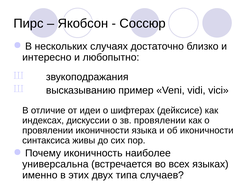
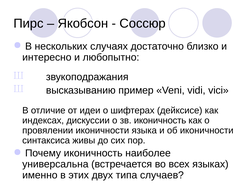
зв провялении: провялении -> иконичность (160, 120)
